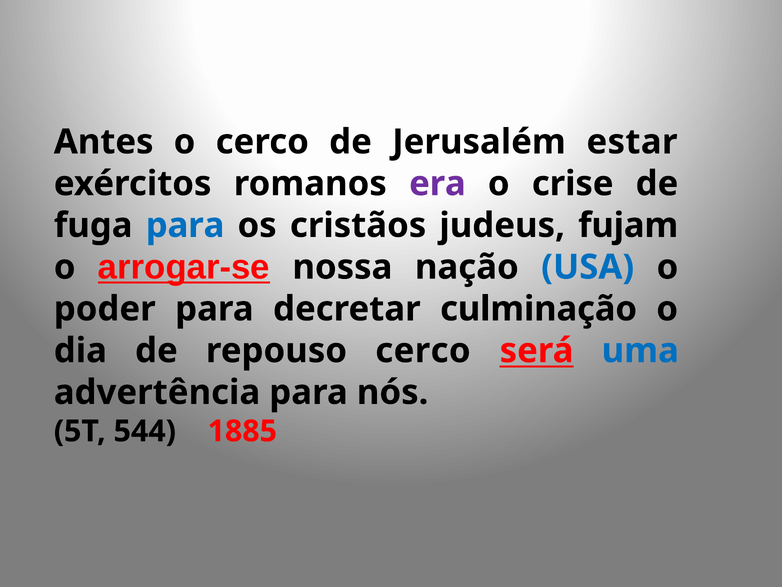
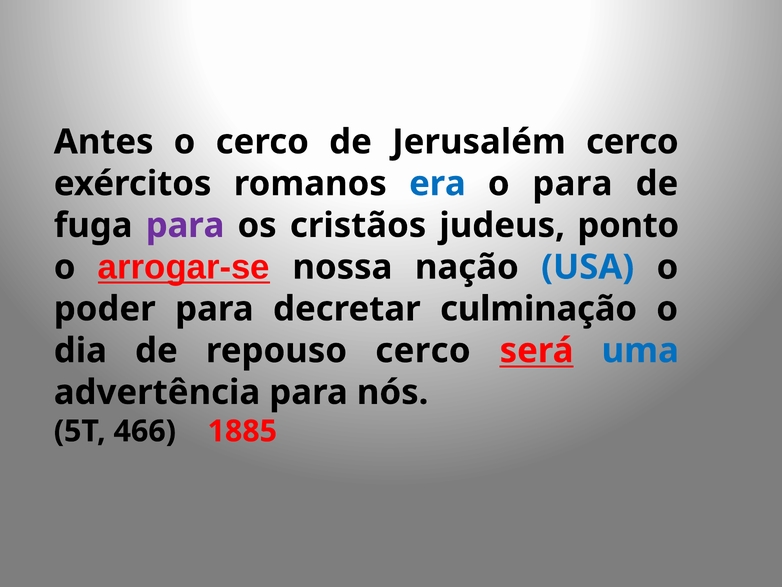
Jerusalém estar: estar -> cerco (632, 142)
era colour: purple -> blue (437, 184)
o crise: crise -> para (572, 184)
para colour: blue -> purple (185, 225)
fujam: fujam -> ponto (628, 225)
544: 544 -> 466 (145, 431)
